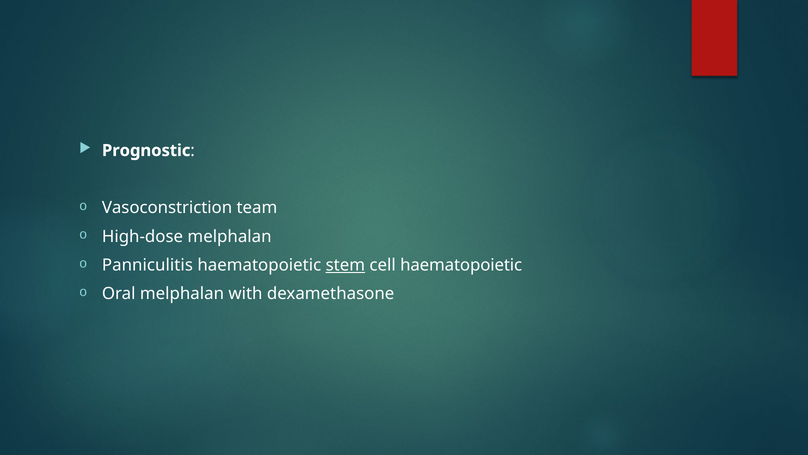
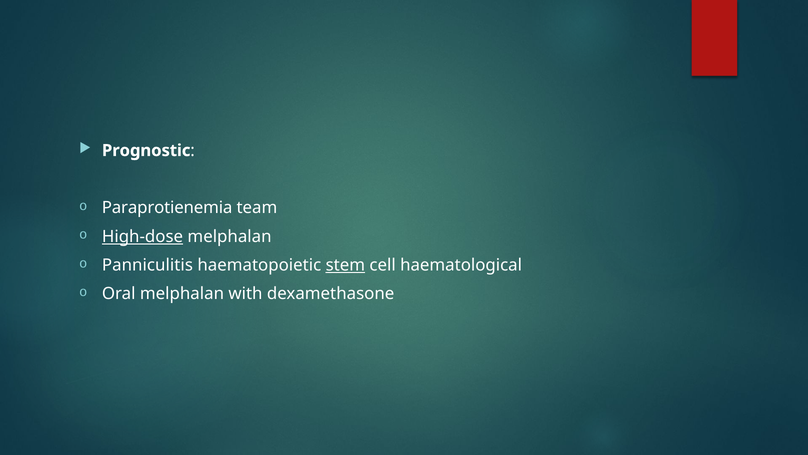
Vasoconstriction: Vasoconstriction -> Paraprotienemia (167, 208)
High‐dose underline: none -> present (143, 236)
cell haematopoietic: haematopoietic -> haematological (461, 265)
